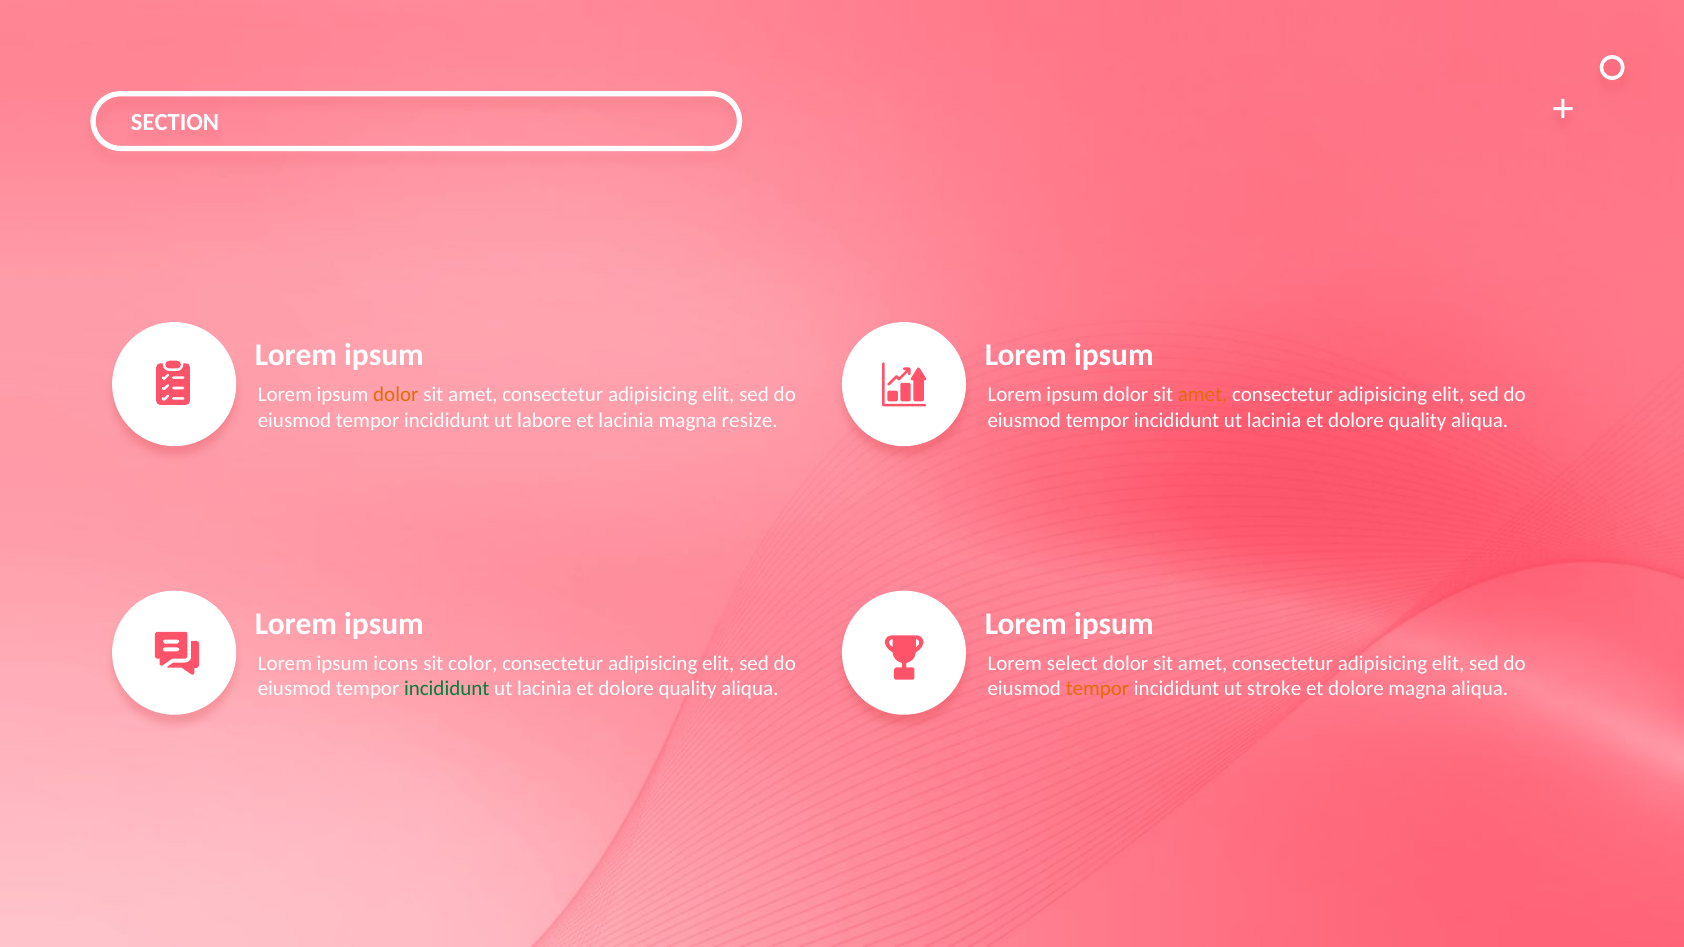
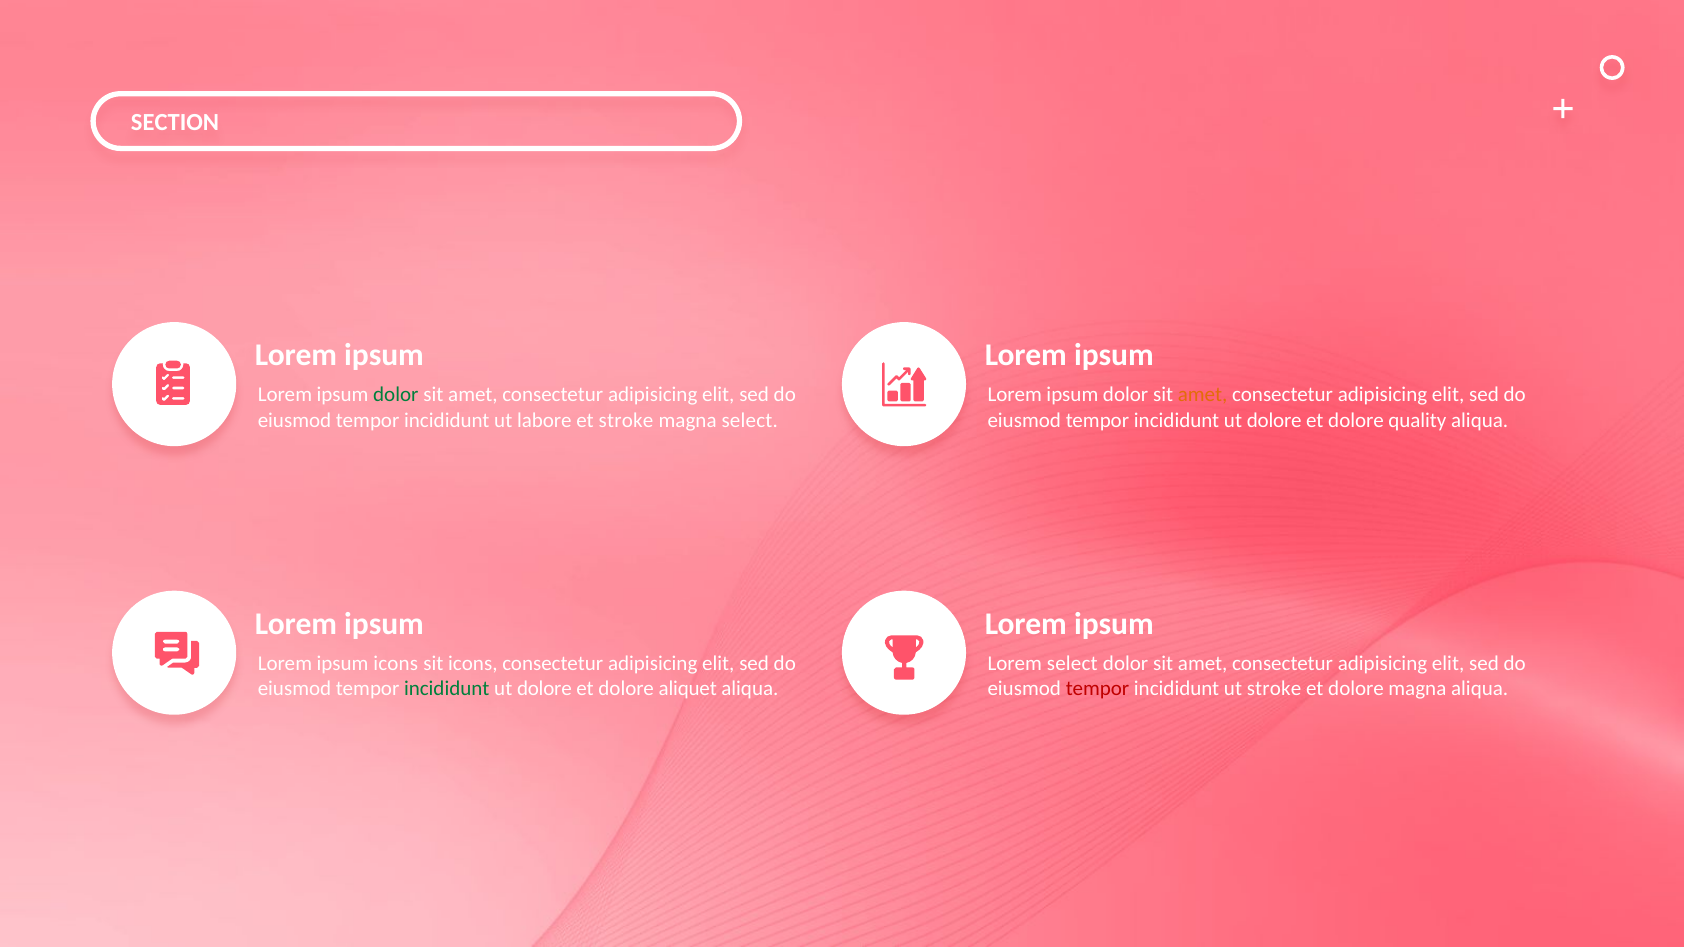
dolor colour: orange -> green (396, 395)
et lacinia: lacinia -> stroke (626, 420)
magna resize: resize -> select (750, 420)
lacinia: lacinia -> dolore (1274, 420)
sit color: color -> icons (473, 664)
lacinia: lacinia -> dolore (544, 689)
quality: quality -> aliquet (688, 689)
tempor colour: orange -> red (1097, 689)
